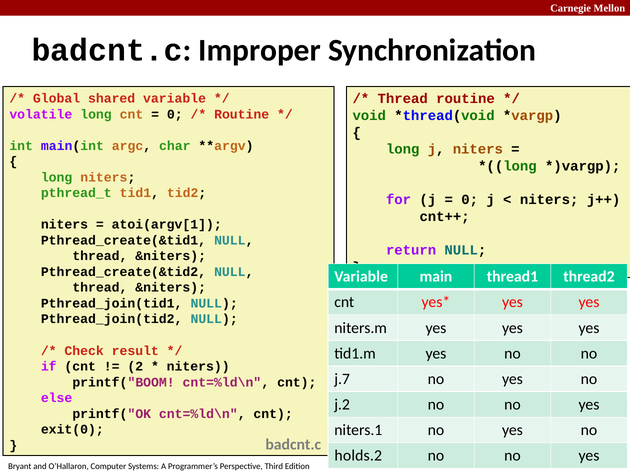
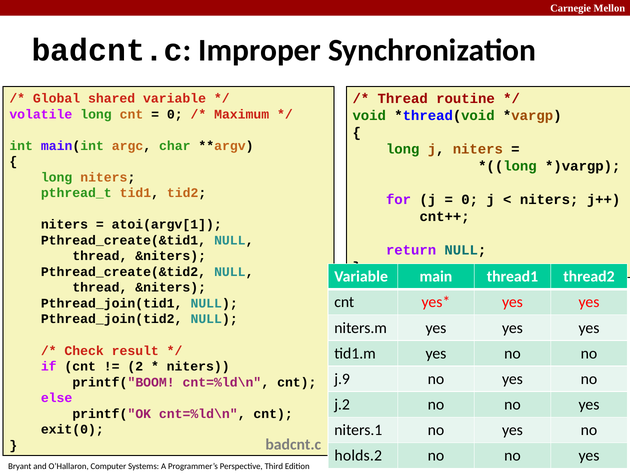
Routine: Routine -> Maximum (242, 114)
j.7: j.7 -> j.9 (342, 379)
